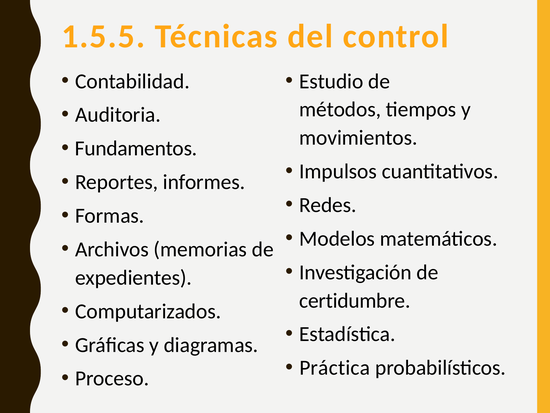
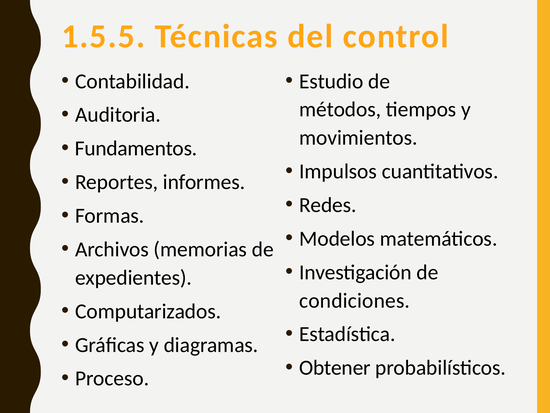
certidumbre: certidumbre -> condiciones (355, 300)
Práctica: Práctica -> Obtener (335, 367)
